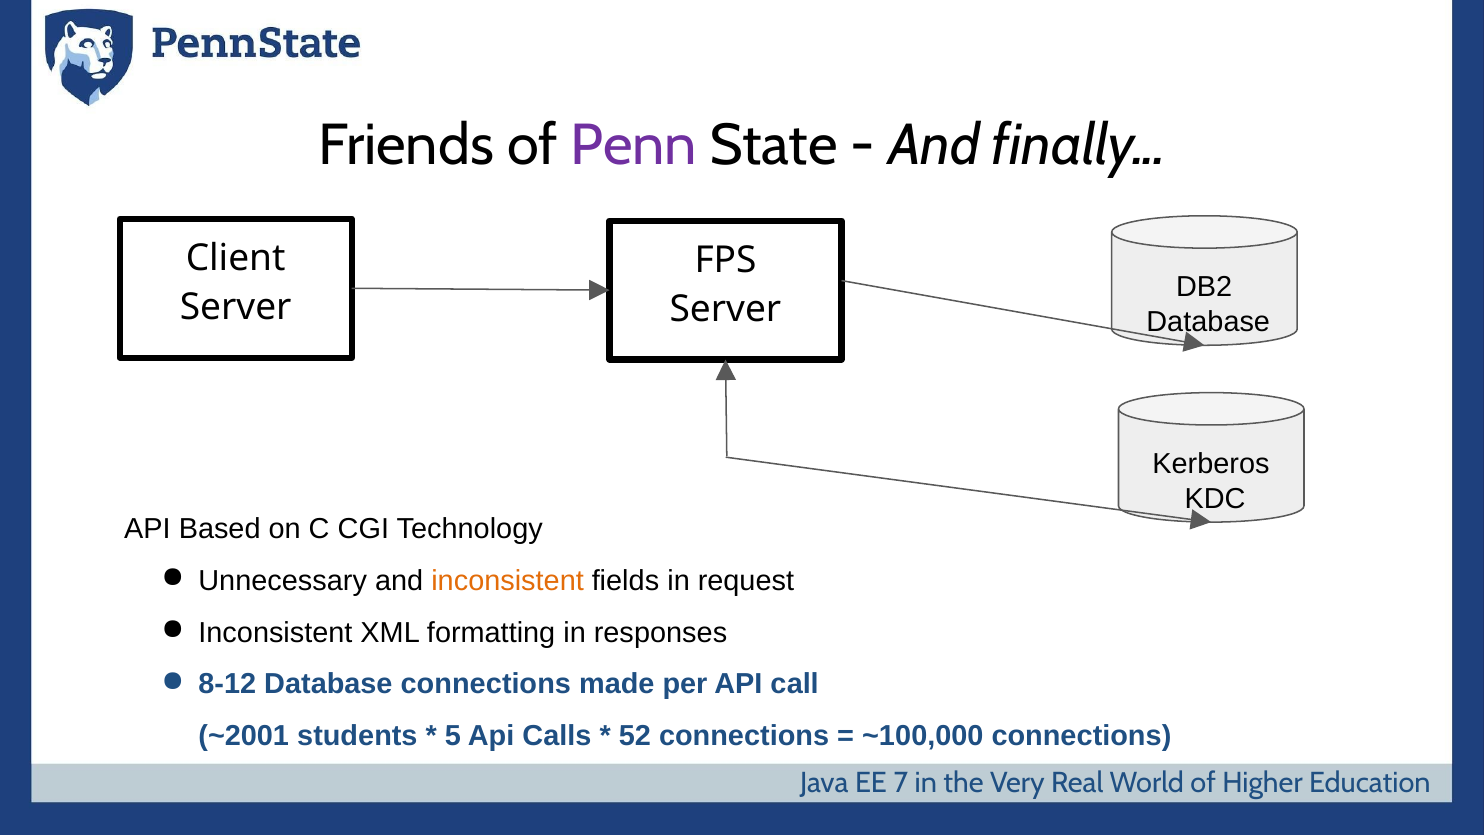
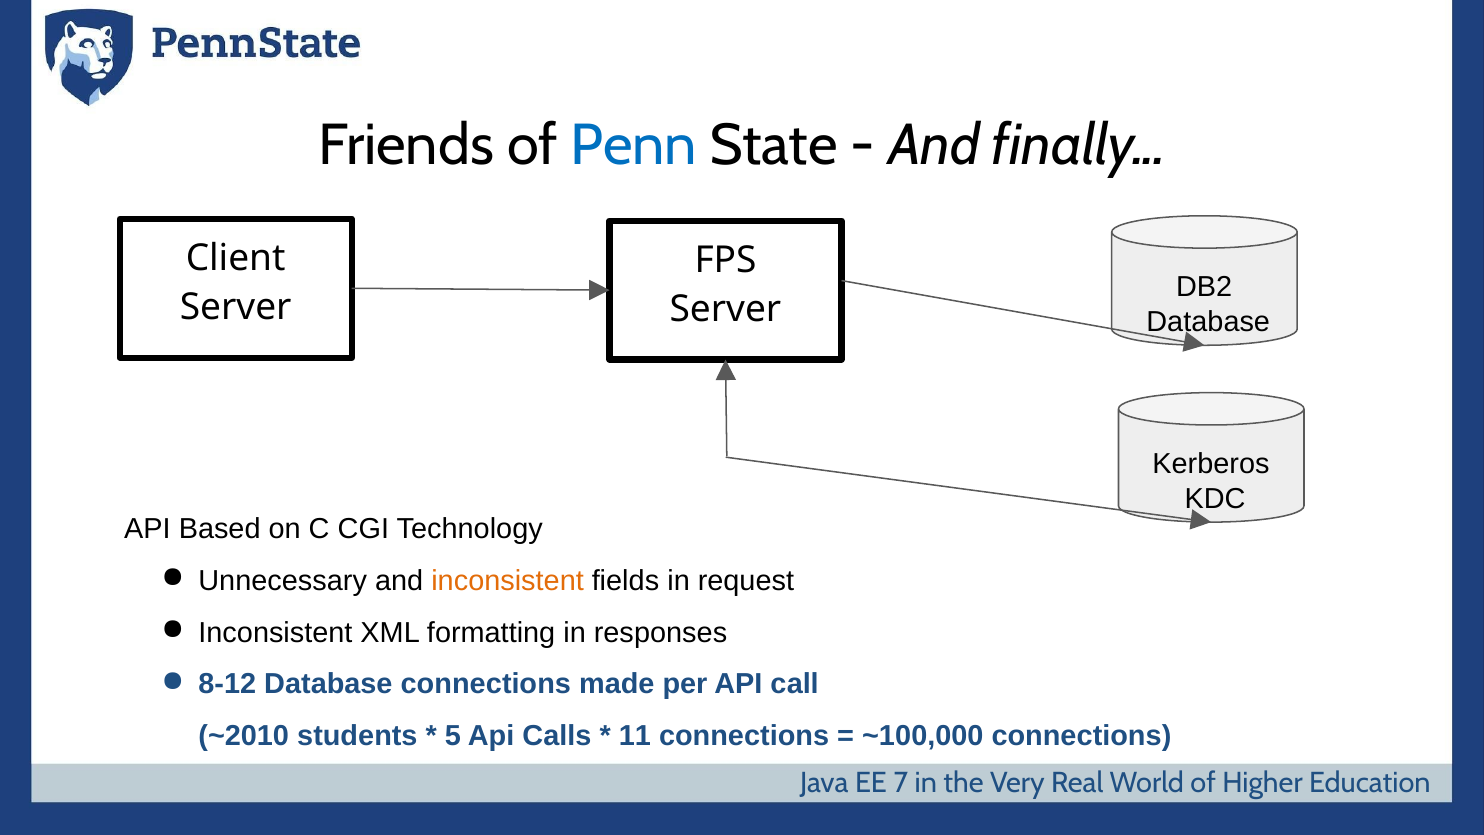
Penn colour: purple -> blue (634, 146)
~2001: ~2001 -> ~2010 (244, 736)
52: 52 -> 11 (635, 736)
